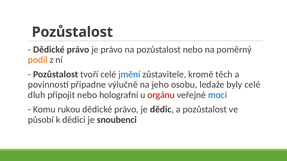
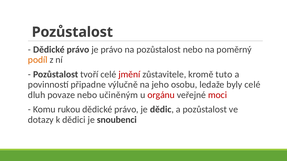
jmění colour: blue -> red (129, 75)
těch: těch -> tuto (224, 75)
připojit: připojit -> povaze (61, 95)
holografní: holografní -> učiněným (119, 95)
moci colour: blue -> red (218, 95)
působí: působí -> dotazy (41, 120)
